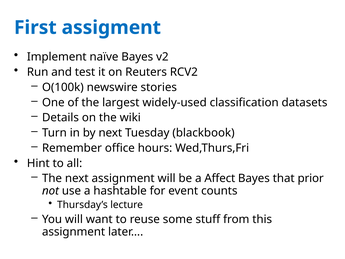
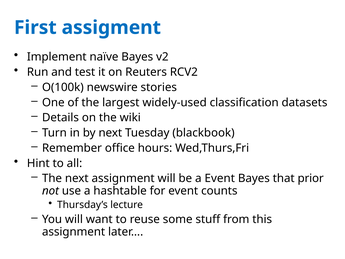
a Affect: Affect -> Event (220, 178)
